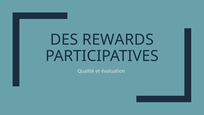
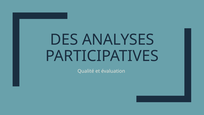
REWARDS: REWARDS -> ANALYSES (118, 40)
